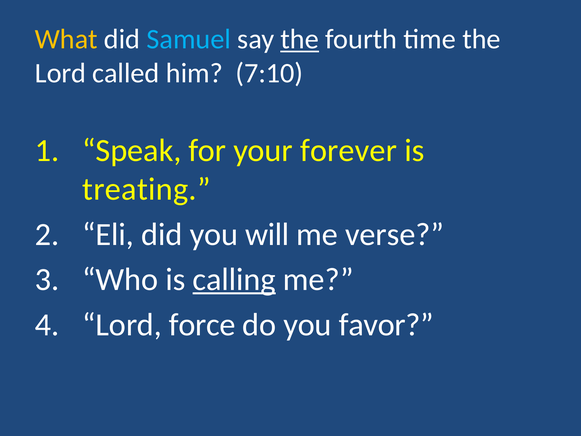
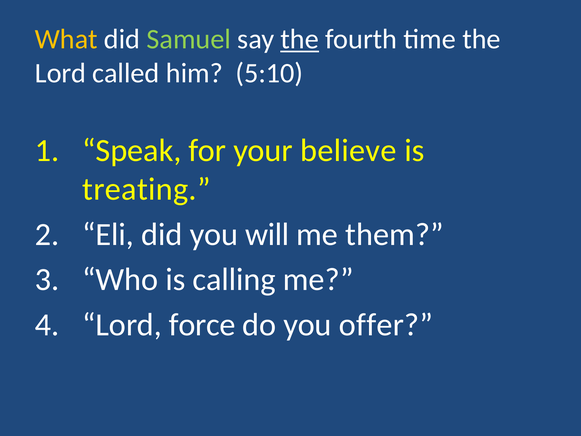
Samuel colour: light blue -> light green (189, 39)
7:10: 7:10 -> 5:10 (269, 73)
forever: forever -> believe (348, 150)
verse: verse -> them (394, 234)
calling underline: present -> none (234, 279)
favor: favor -> offer (386, 325)
